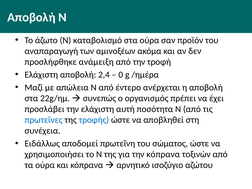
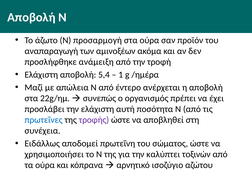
καταβολισμό: καταβολισμό -> προσαρμογή (98, 40)
2,4: 2,4 -> 5,4 (104, 75)
0: 0 -> 1 (121, 75)
τροφής colour: blue -> purple (94, 120)
την κόπρανα: κόπρανα -> καλύπτει (163, 154)
